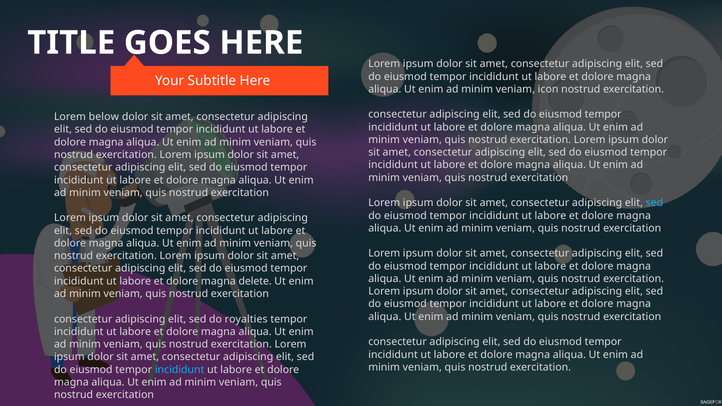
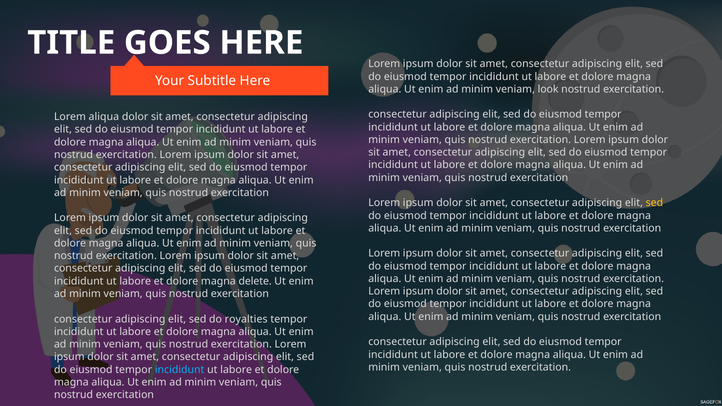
icon: icon -> look (548, 89)
Lorem below: below -> aliqua (104, 117)
sed colour: light blue -> yellow (654, 203)
